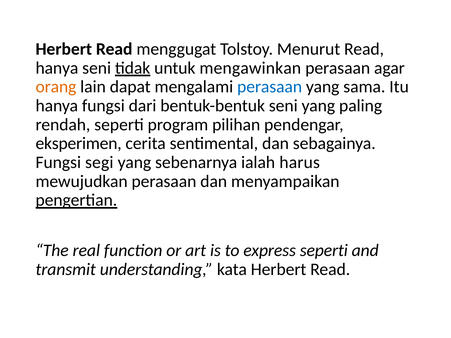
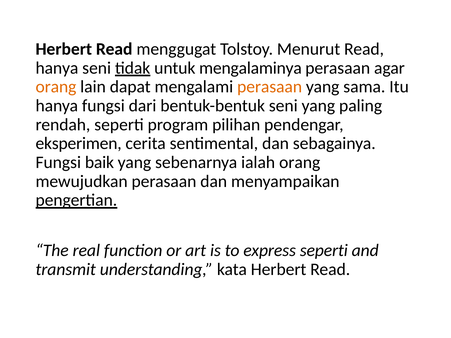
mengawinkan: mengawinkan -> mengalaminya (250, 68)
perasaan colour: blue -> orange (270, 87)
segi: segi -> baik (99, 163)
ialah harus: harus -> orang (300, 163)
